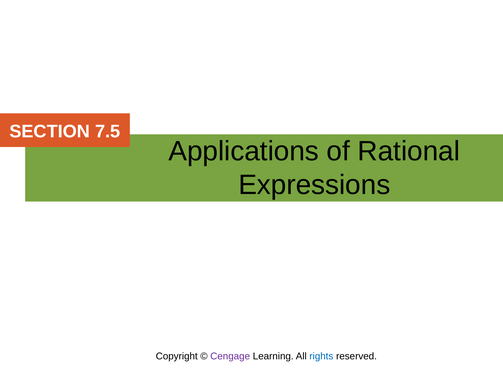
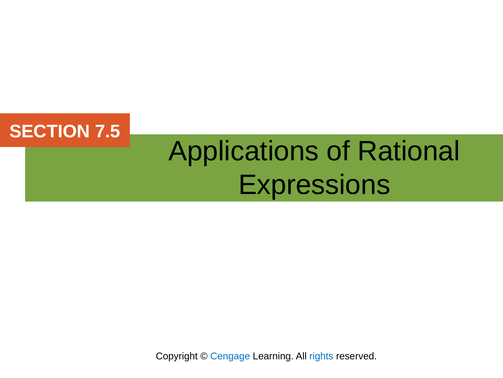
Cengage colour: purple -> blue (230, 356)
